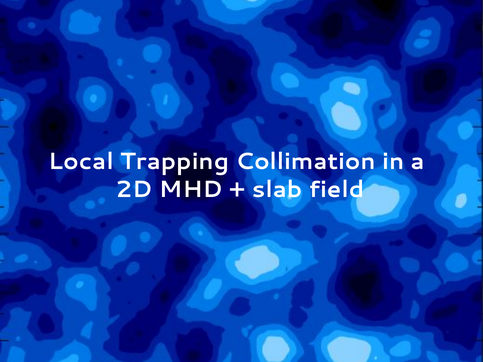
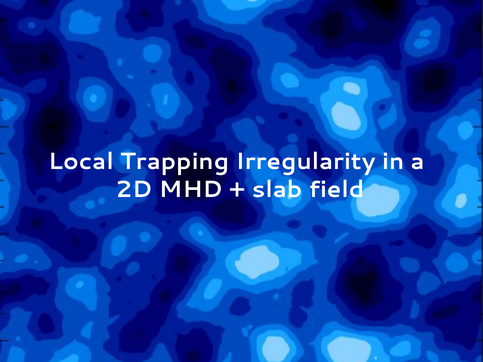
Collimation: Collimation -> Irregularity (306, 162)
